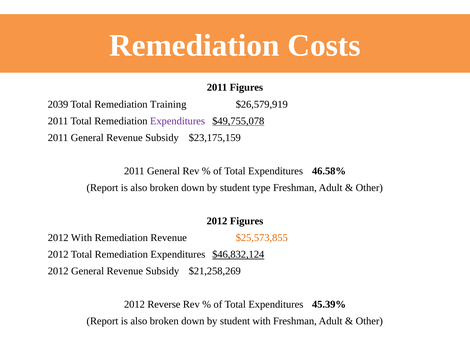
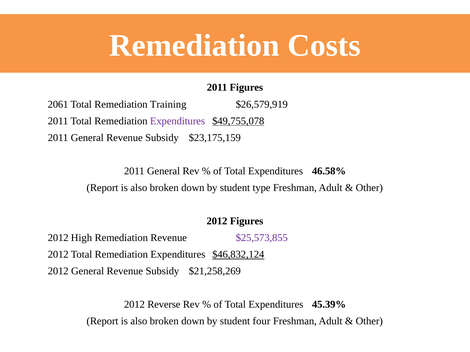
2039: 2039 -> 2061 (58, 104)
2012 With: With -> High (81, 238)
$25,573,855 colour: orange -> purple (262, 238)
student with: with -> four (261, 322)
